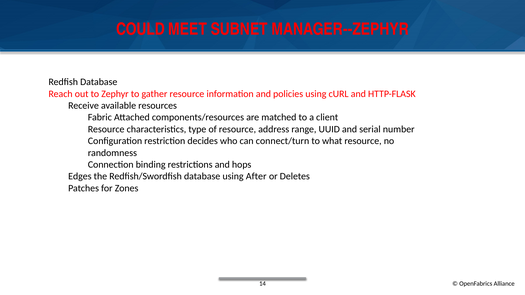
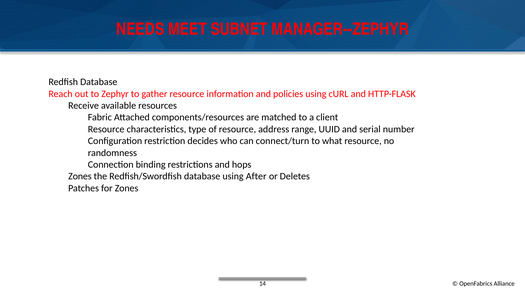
COULD: COULD -> NEEDS (140, 29)
Edges: Edges -> Zones (80, 177)
